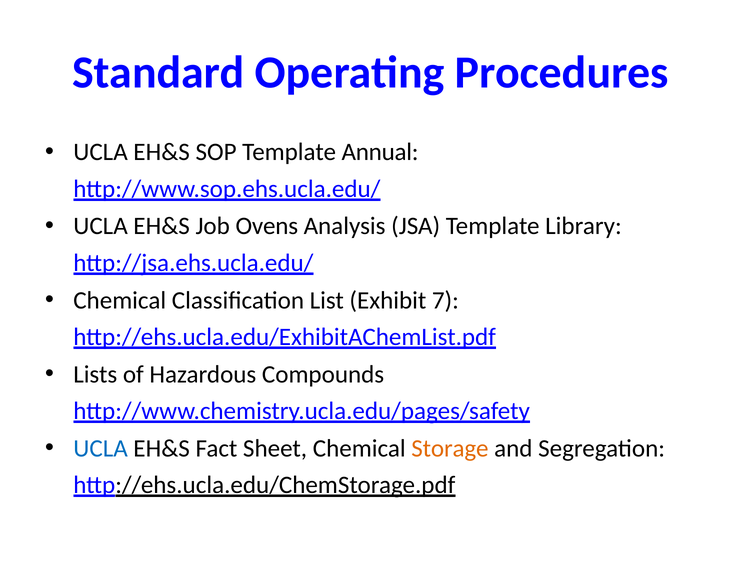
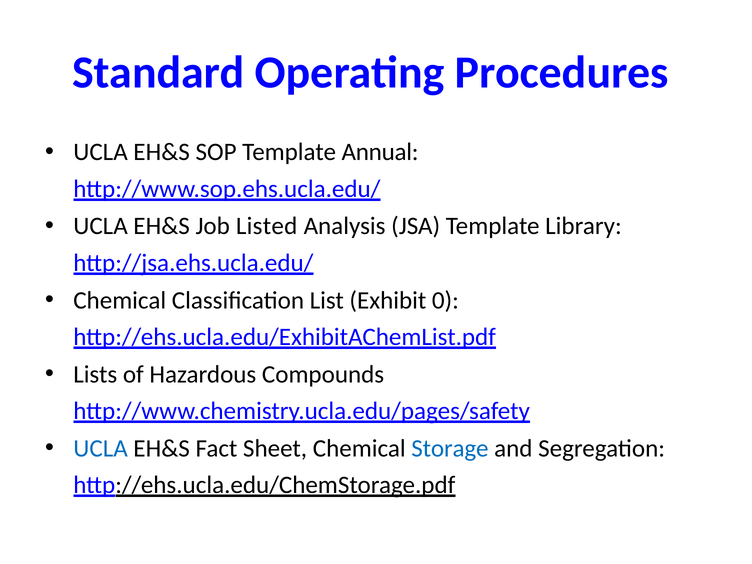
Ovens: Ovens -> Listed (267, 226)
7: 7 -> 0 (445, 300)
Storage colour: orange -> blue (450, 448)
